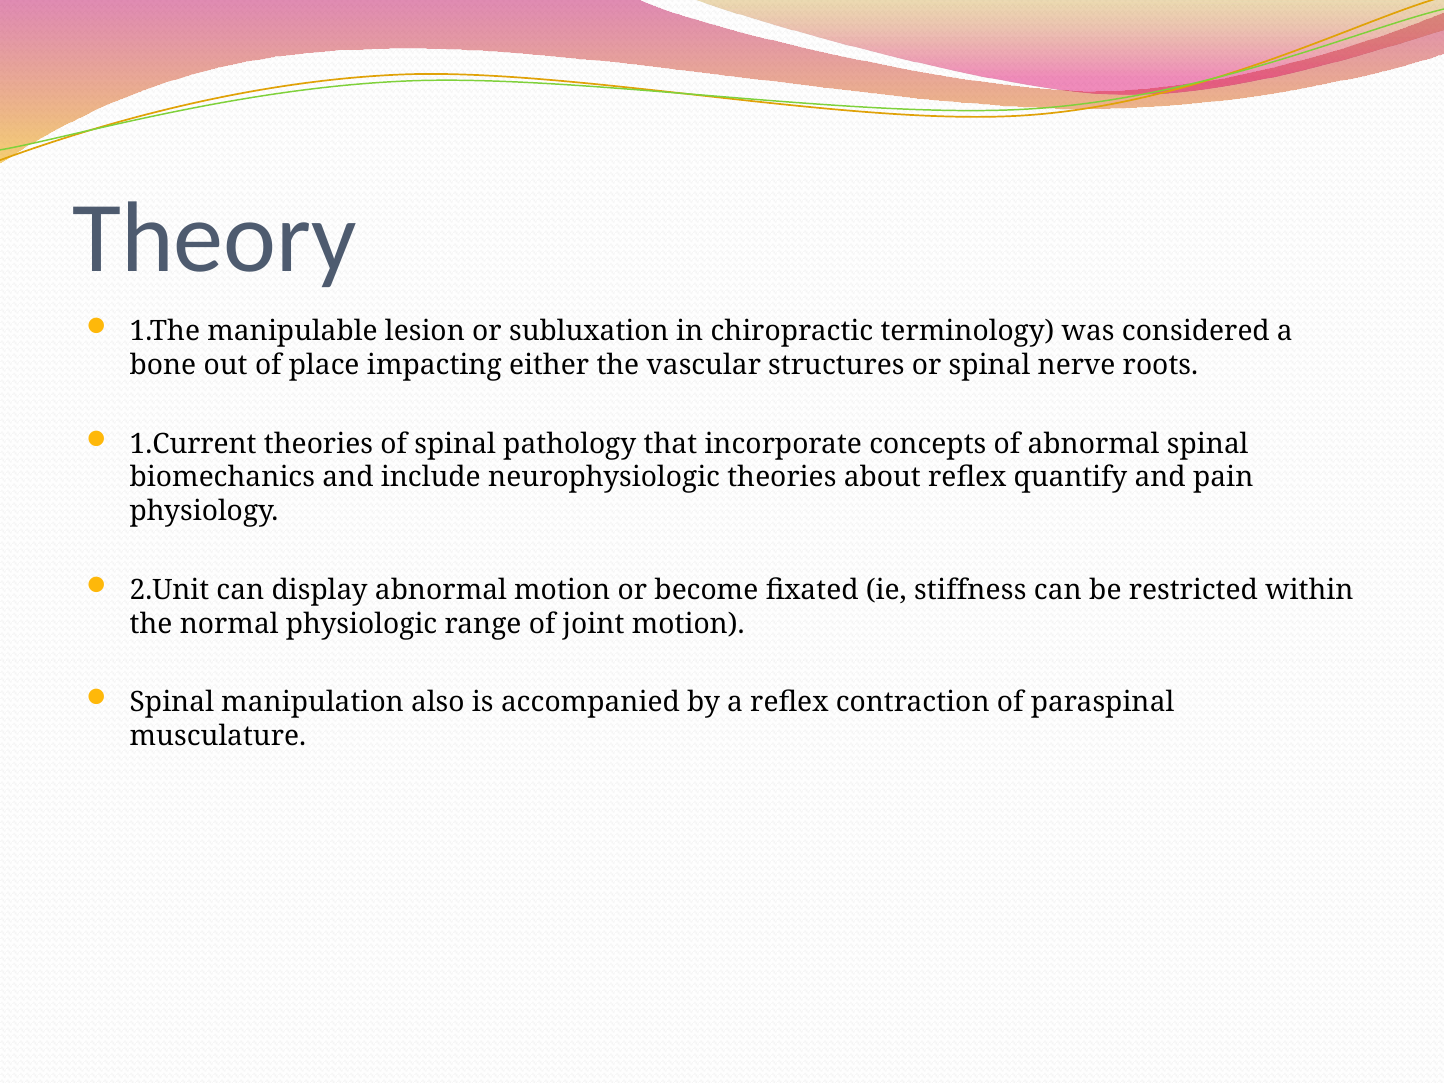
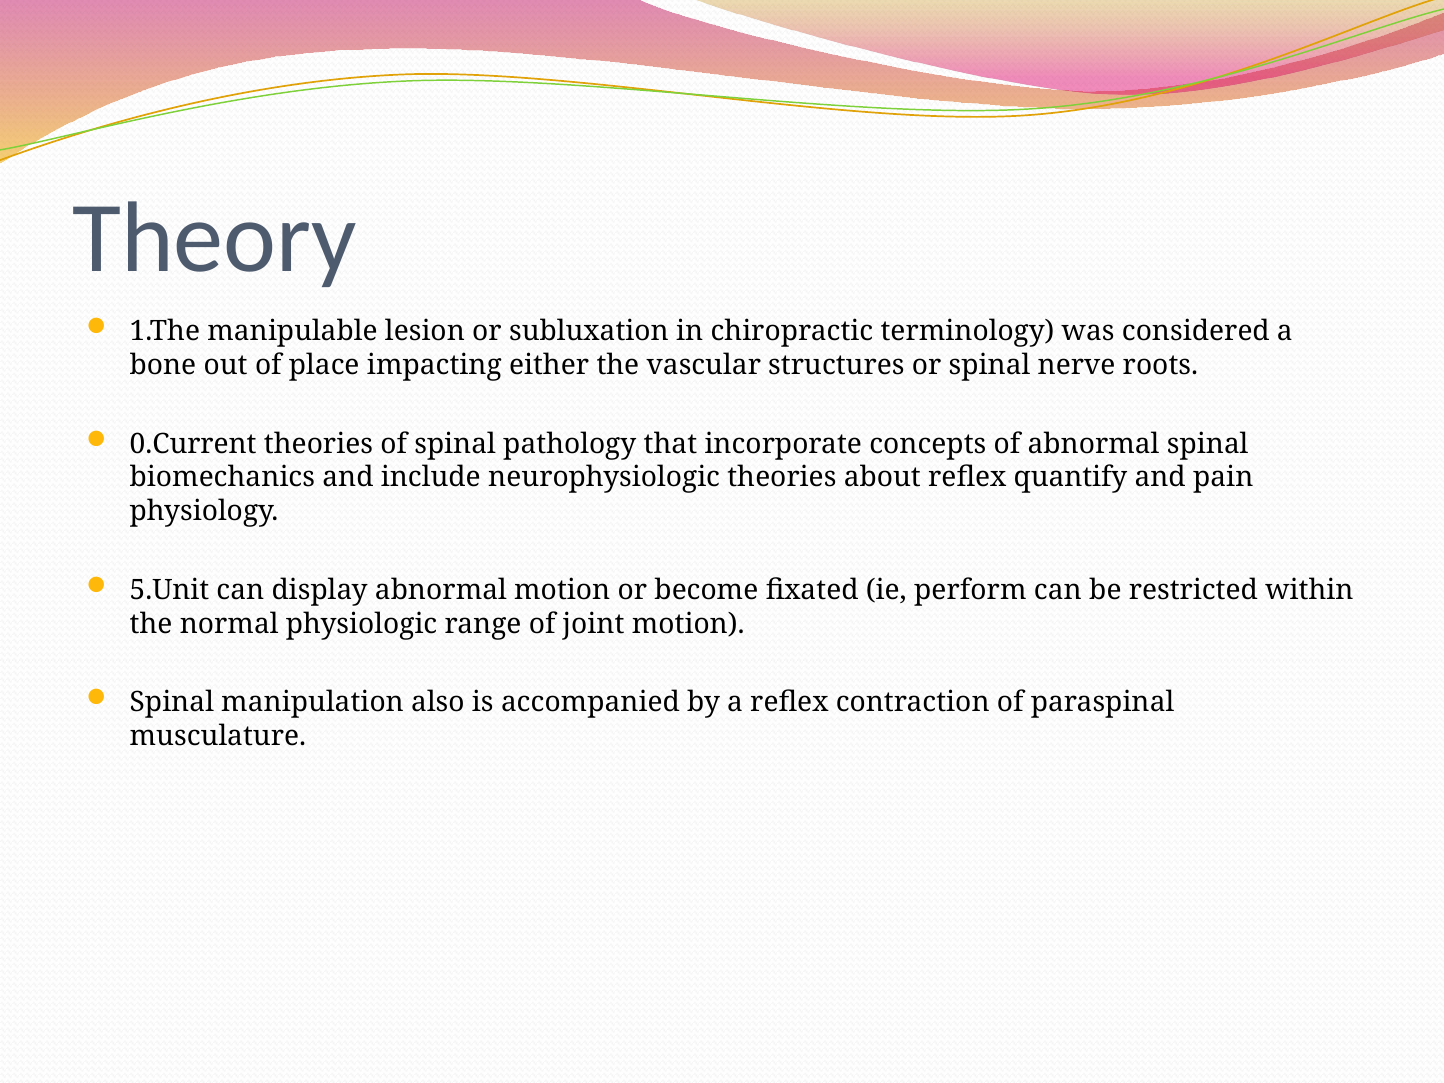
1.Current: 1.Current -> 0.Current (193, 444)
2.Unit: 2.Unit -> 5.Unit (169, 590)
stiffness: stiffness -> perform (970, 590)
